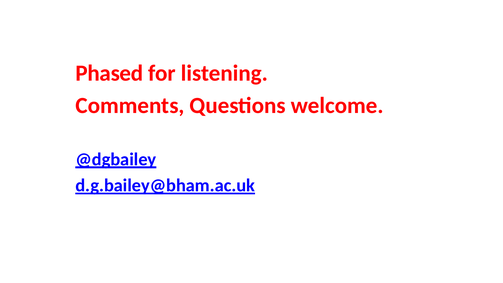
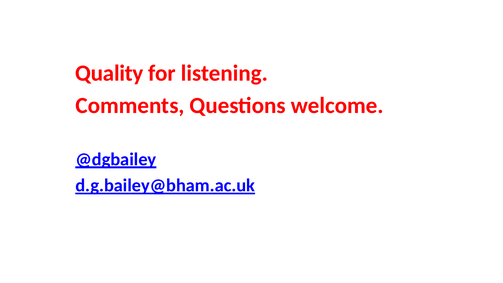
Phased: Phased -> Quality (109, 73)
